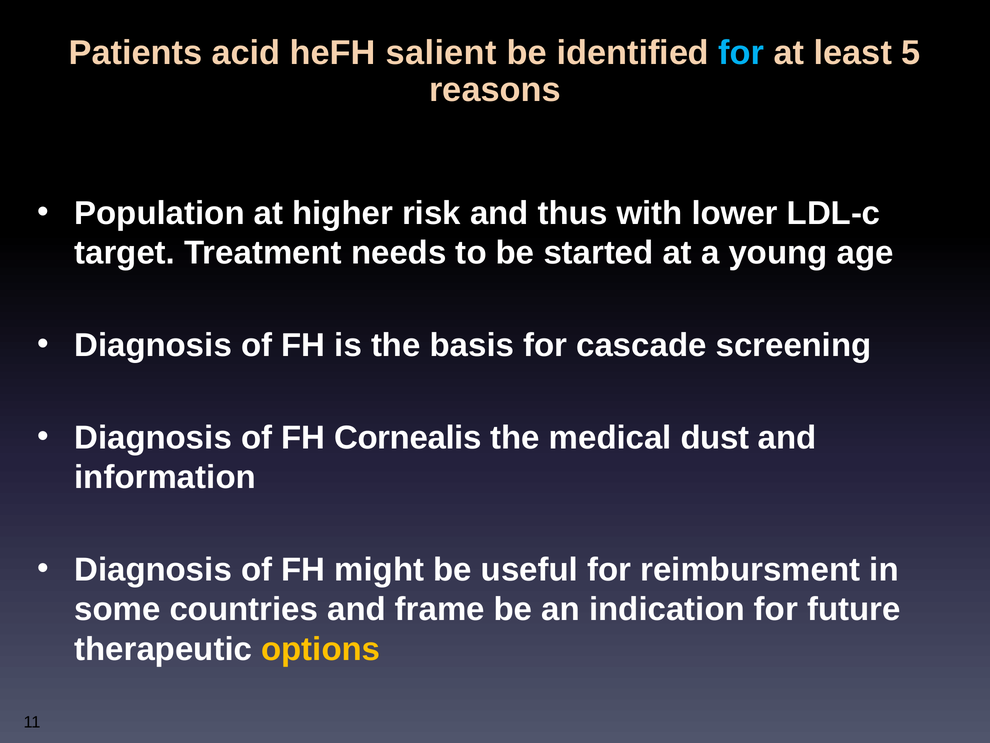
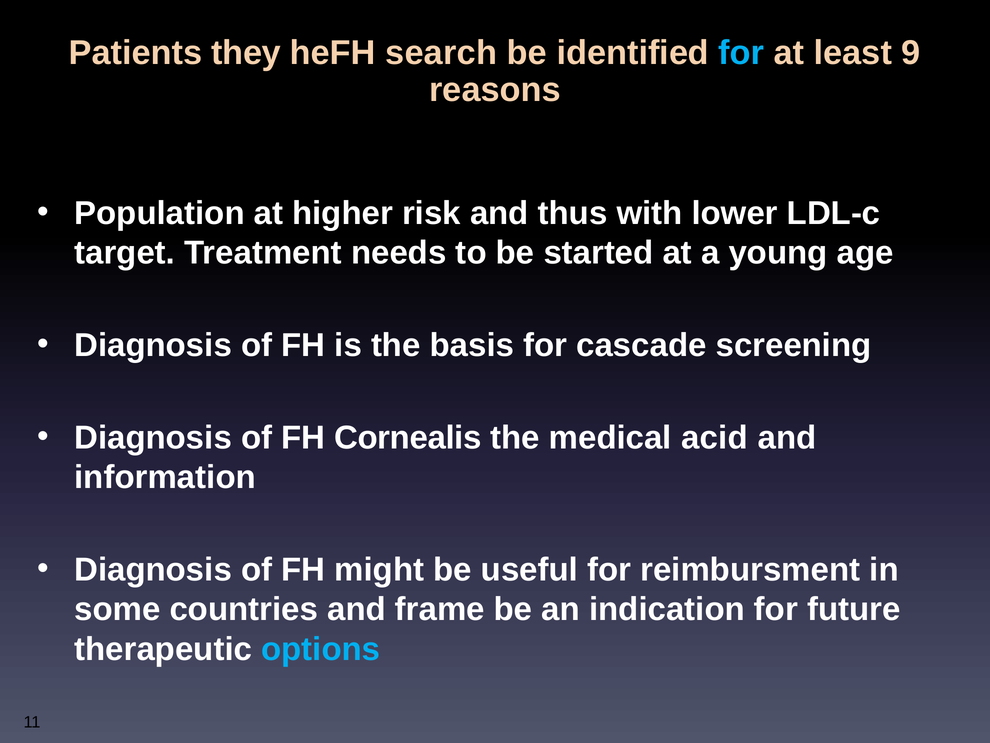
acid: acid -> they (246, 53)
salient: salient -> search (441, 53)
5: 5 -> 9 (911, 53)
dust: dust -> acid (715, 438)
options colour: yellow -> light blue (321, 649)
